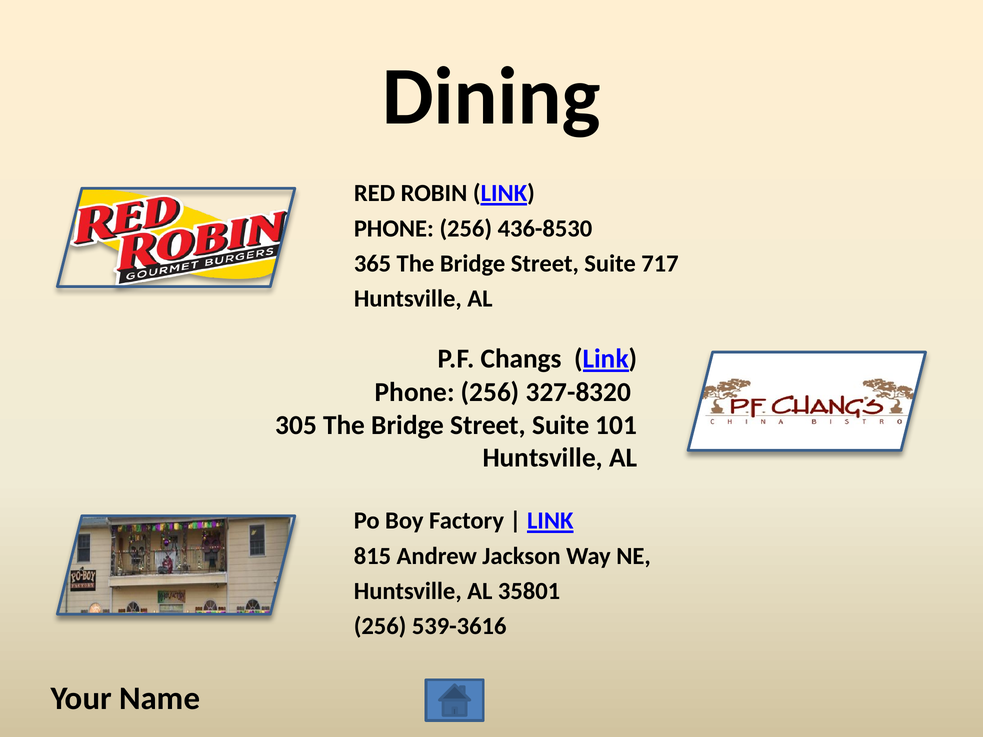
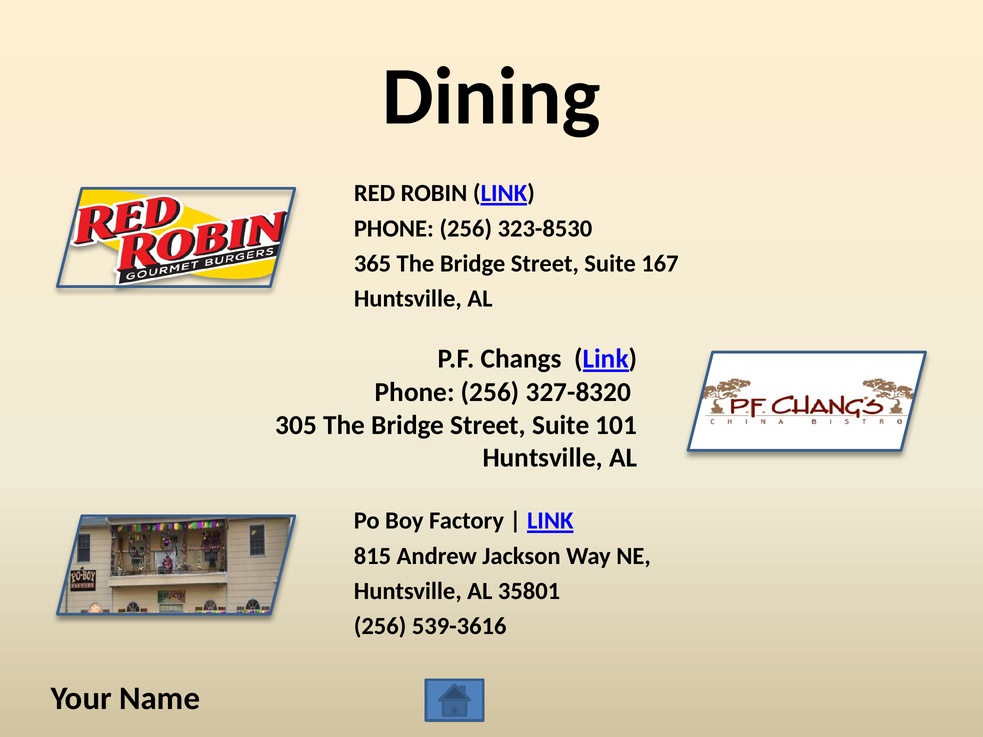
436-8530: 436-8530 -> 323-8530 (545, 229)
717: 717 -> 167 (660, 264)
